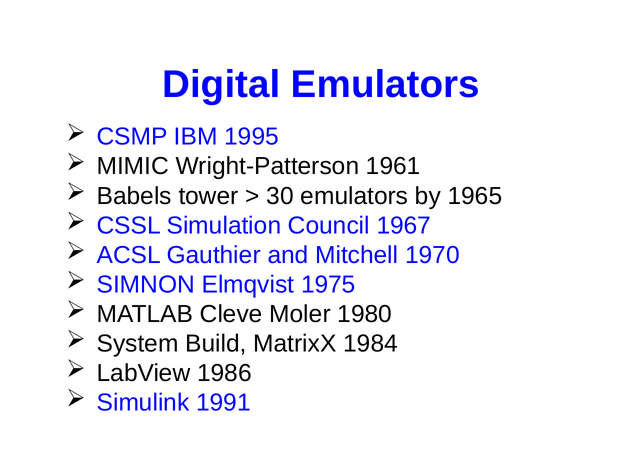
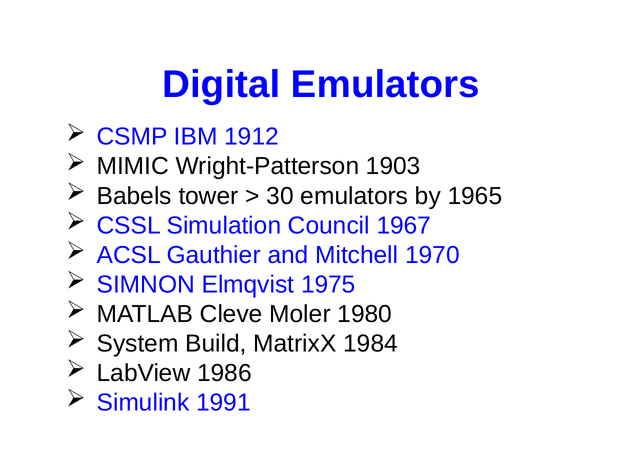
1995: 1995 -> 1912 (252, 137)
1961: 1961 -> 1903 (393, 166)
